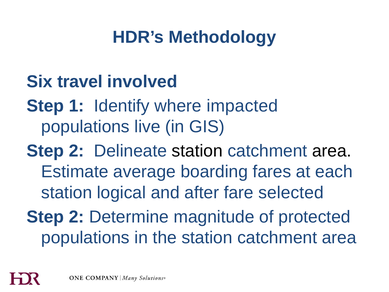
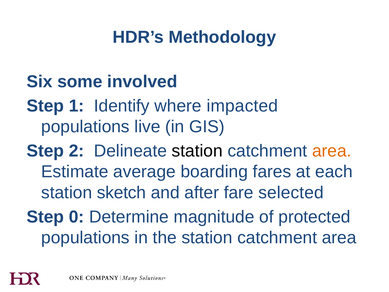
travel: travel -> some (80, 82)
area colour: black -> orange (332, 151)
logical: logical -> sketch (121, 192)
2: 2 -> 0 (77, 217)
